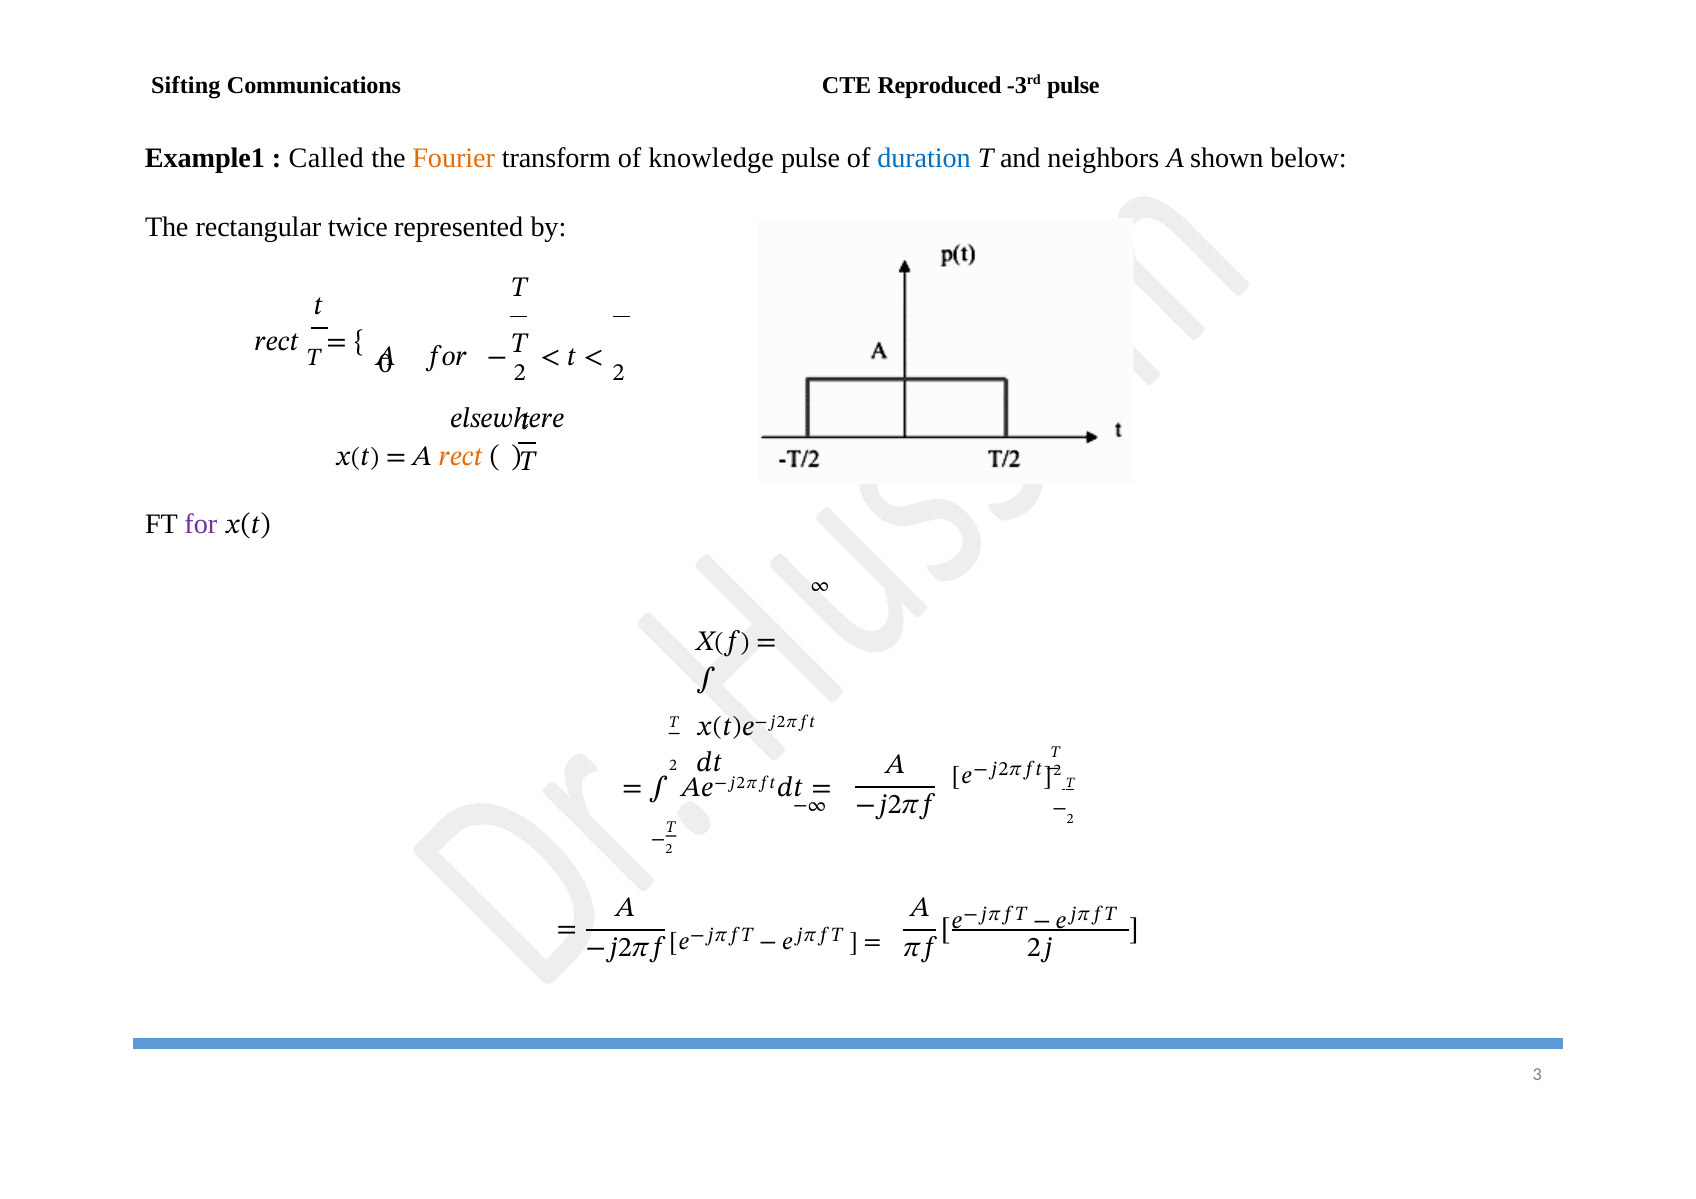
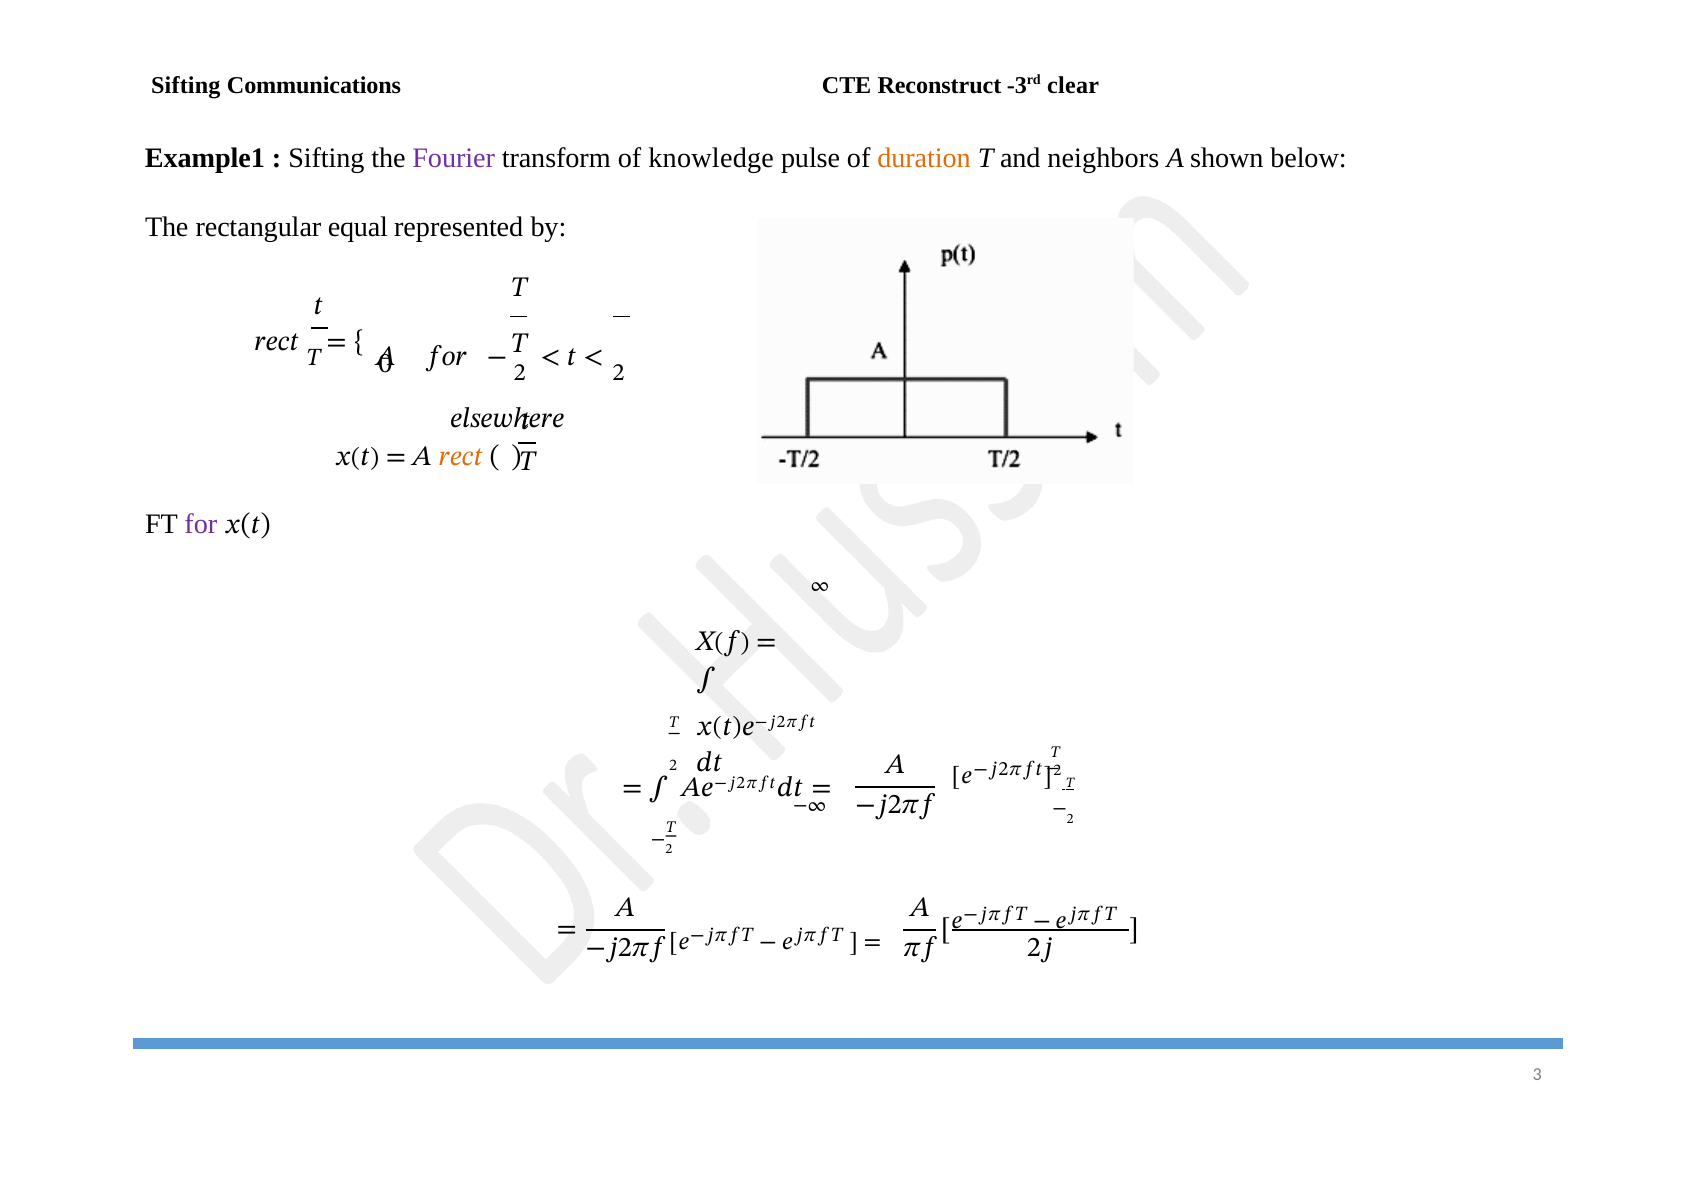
Reproduced: Reproduced -> Reconstruct (939, 85)
-3rd pulse: pulse -> clear (1073, 85)
Called: Called -> Sifting (326, 159)
Fourier colour: orange -> purple (454, 159)
duration colour: blue -> orange (924, 159)
twice: twice -> equal (358, 227)
